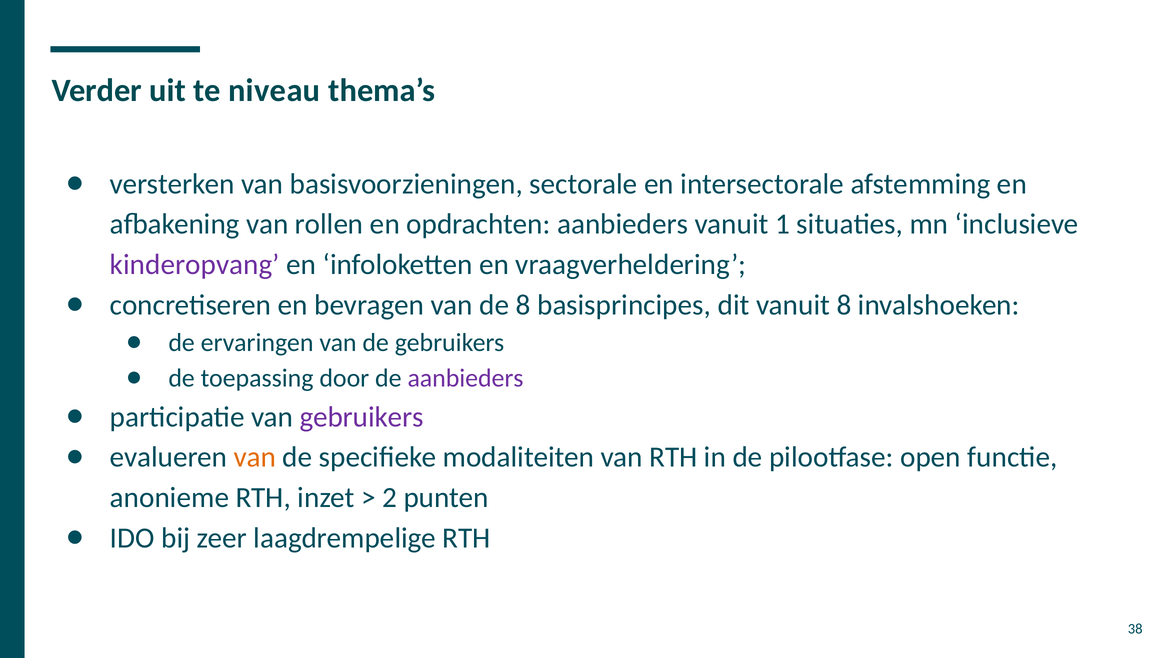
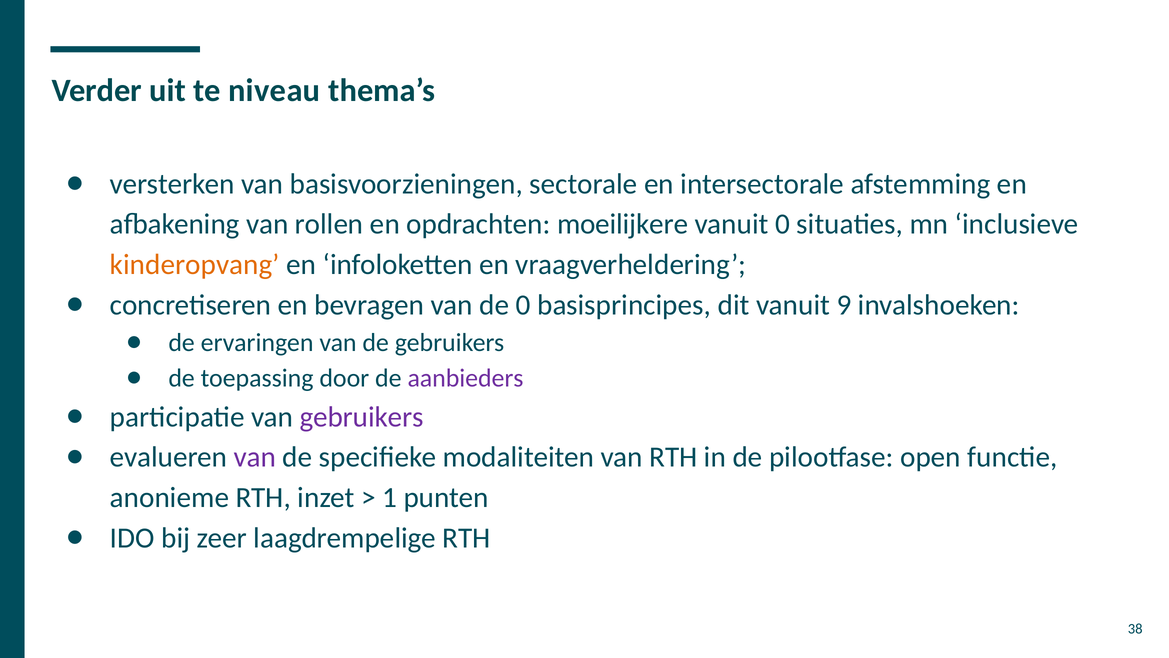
opdrachten aanbieders: aanbieders -> moeilijkere (623, 224)
vanuit 1: 1 -> 0 (782, 224)
kinderopvang colour: purple -> orange (195, 264)
de 8: 8 -> 0 (523, 305)
vanuit 8: 8 -> 9 (844, 305)
van colour: orange -> purple (255, 457)
2: 2 -> 1 (390, 497)
